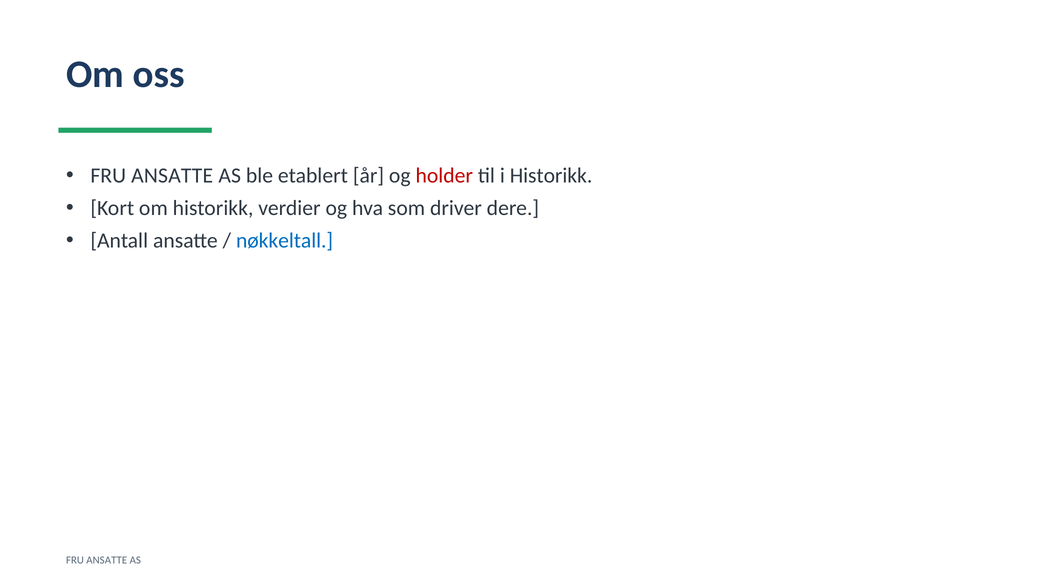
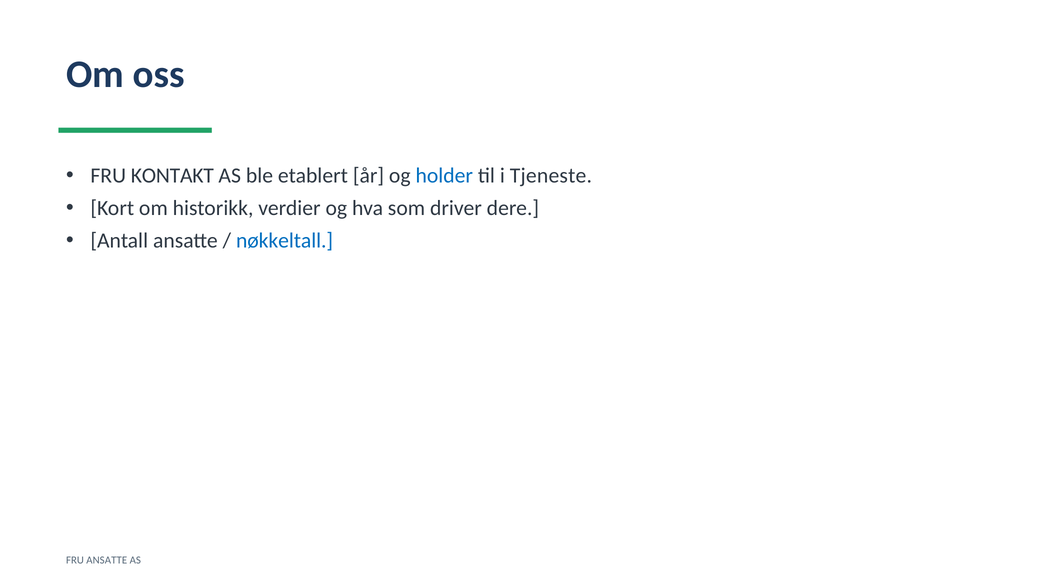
ANSATTE: ANSATTE -> KONTAKT (172, 176)
holder colour: red -> blue (444, 176)
i Historikk: Historikk -> Tjeneste (551, 176)
